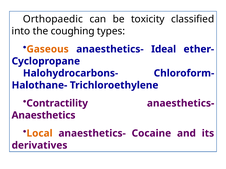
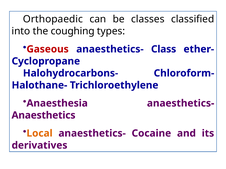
toxicity: toxicity -> classes (148, 19)
Gaseous colour: orange -> red (48, 49)
Ideal: Ideal -> Class (164, 49)
Contractility: Contractility -> Anaesthesia (57, 104)
